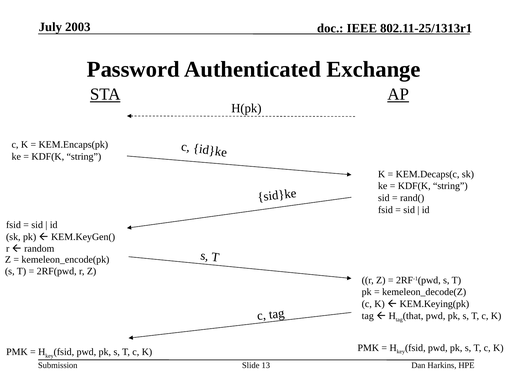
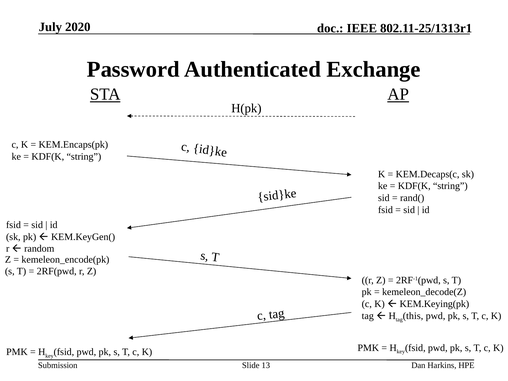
2003: 2003 -> 2020 (78, 27)
that: that -> this (413, 316)
